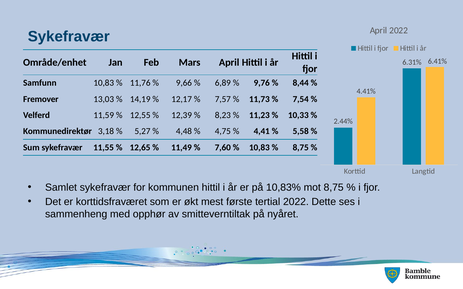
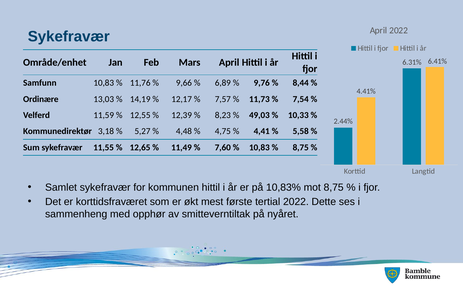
Fremover: Fremover -> Ordinære (41, 99)
11,23: 11,23 -> 49,03 (259, 115)
